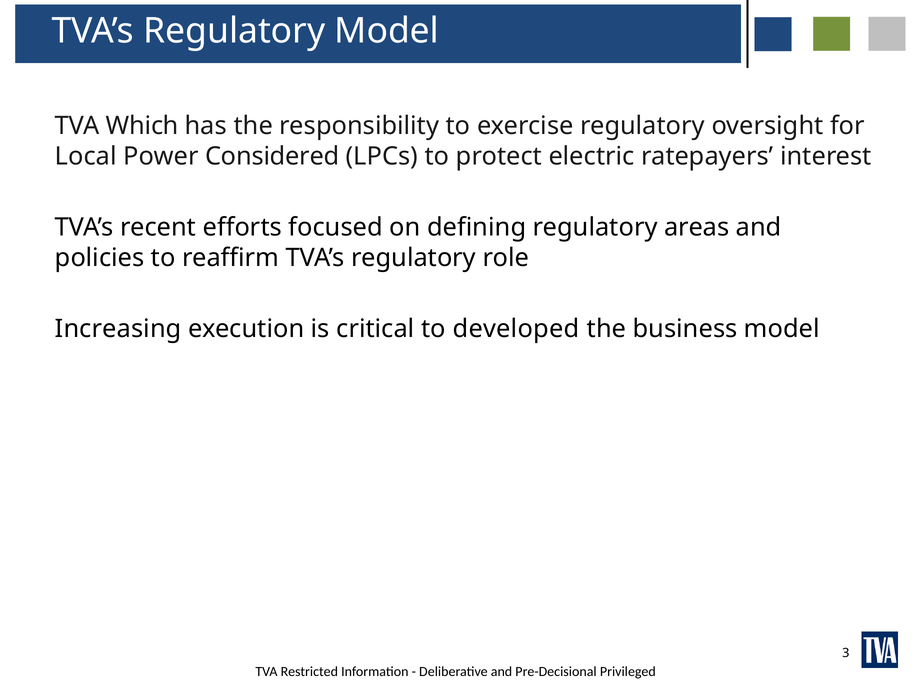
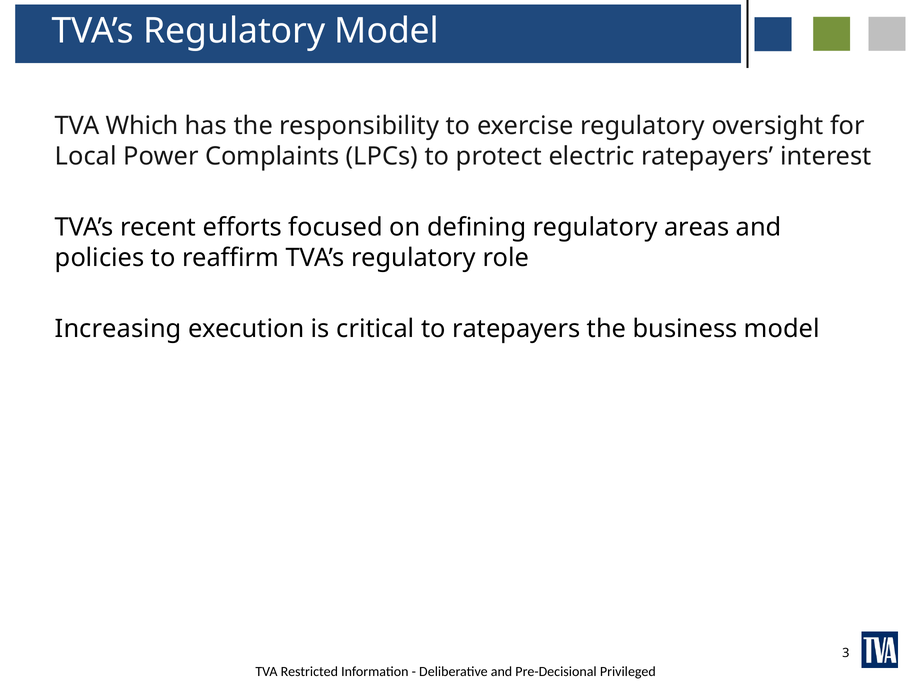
Considered: Considered -> Complaints (272, 156)
to developed: developed -> ratepayers (516, 329)
